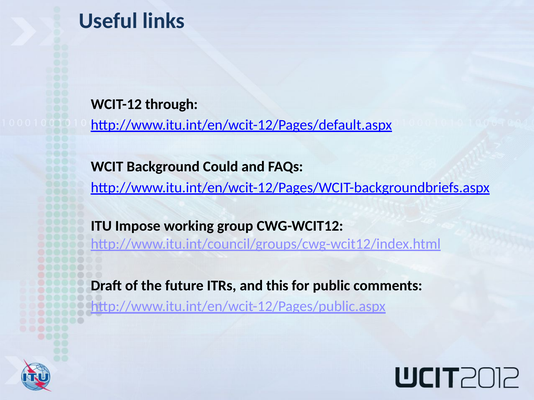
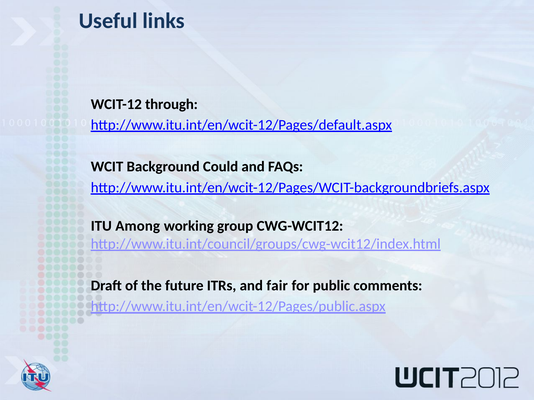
Impose: Impose -> Among (138, 226)
this: this -> fair (277, 286)
